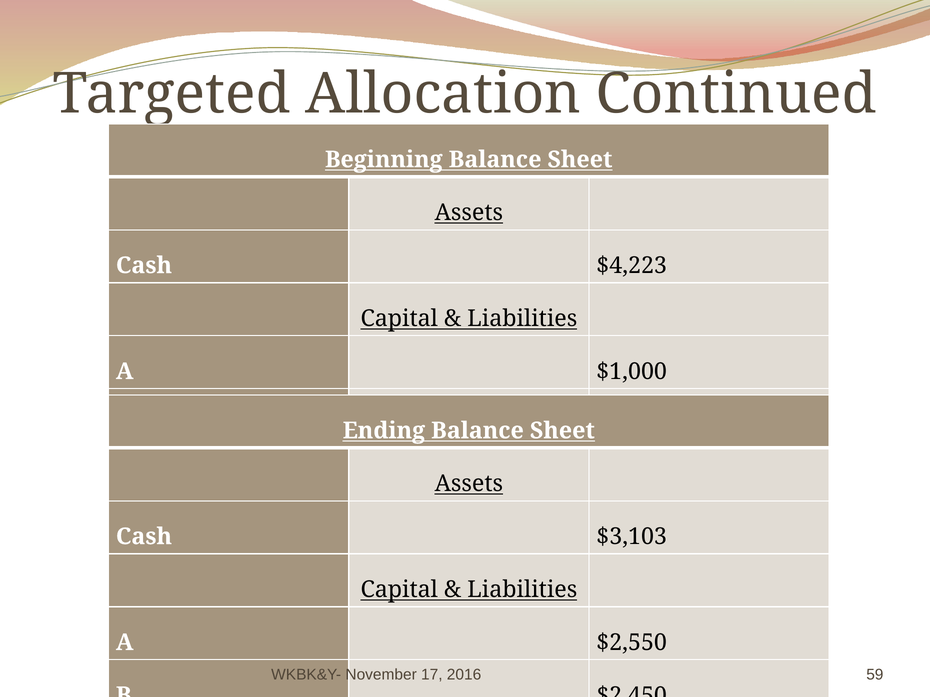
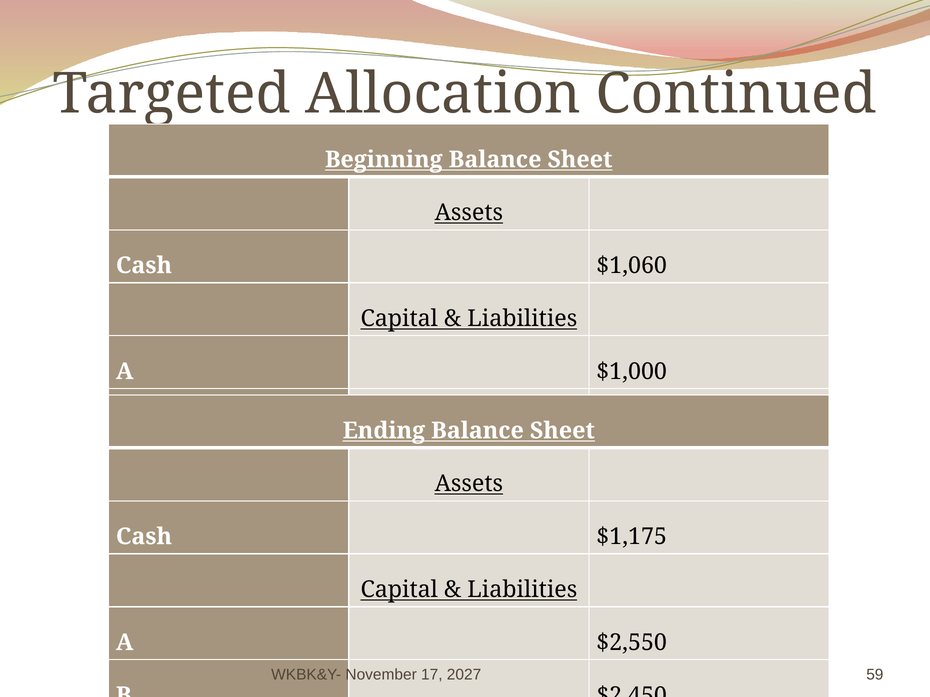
$4,223: $4,223 -> $1,060 (632, 266)
$3,103: $3,103 -> $1,175 (632, 537)
2016: 2016 -> 2027 (464, 675)
